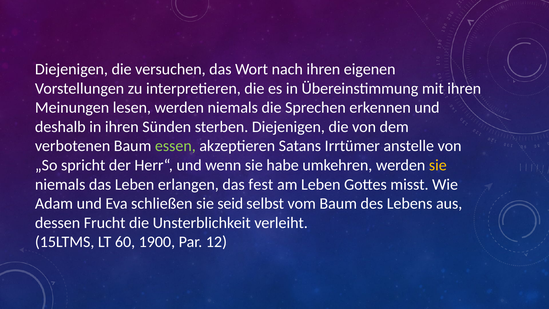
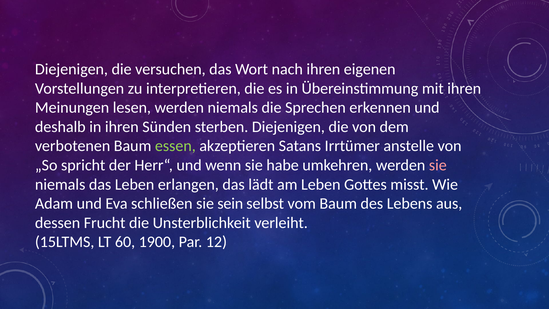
sie colour: yellow -> pink (438, 165)
fest: fest -> lädt (261, 184)
seid: seid -> sein (230, 203)
